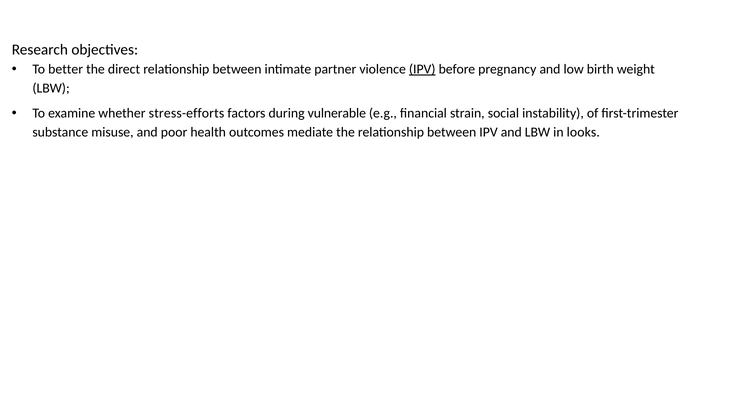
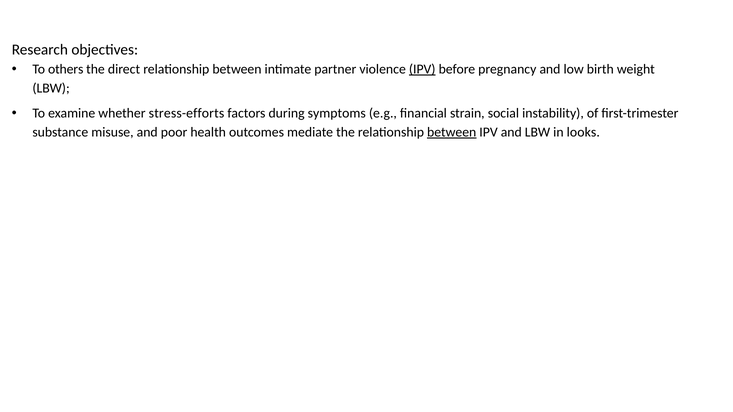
better: better -> others (66, 69)
vulnerable: vulnerable -> symptoms (337, 113)
between underline: none -> present (452, 132)
